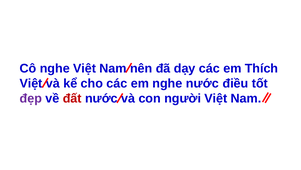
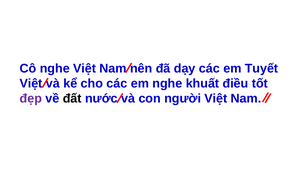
Thích: Thích -> Tuyết (261, 68)
nghe nước: nước -> khuất (202, 83)
đất colour: red -> black (72, 98)
